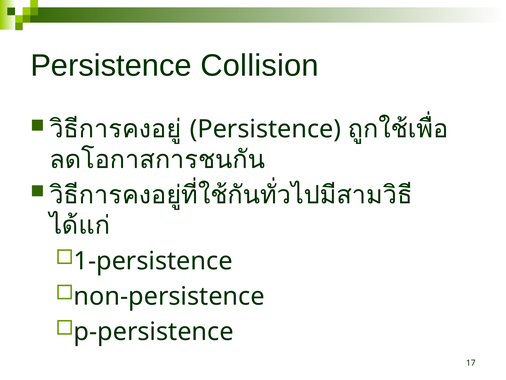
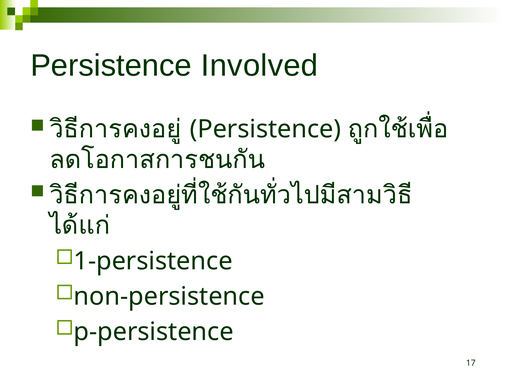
Collision: Collision -> Involved (260, 65)
